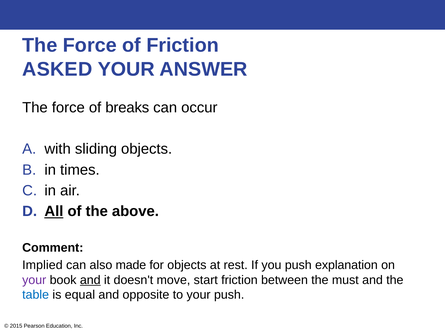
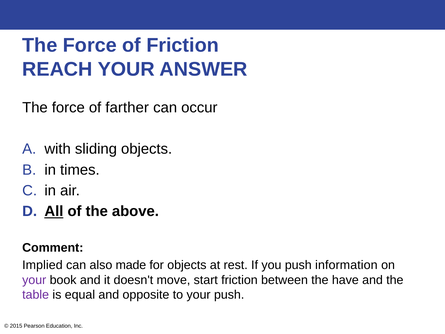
ASKED: ASKED -> REACH (57, 69)
breaks: breaks -> farther (127, 107)
explanation: explanation -> information (346, 265)
and underline: present -> none (90, 280)
must: must -> have (345, 280)
table colour: blue -> purple (36, 295)
